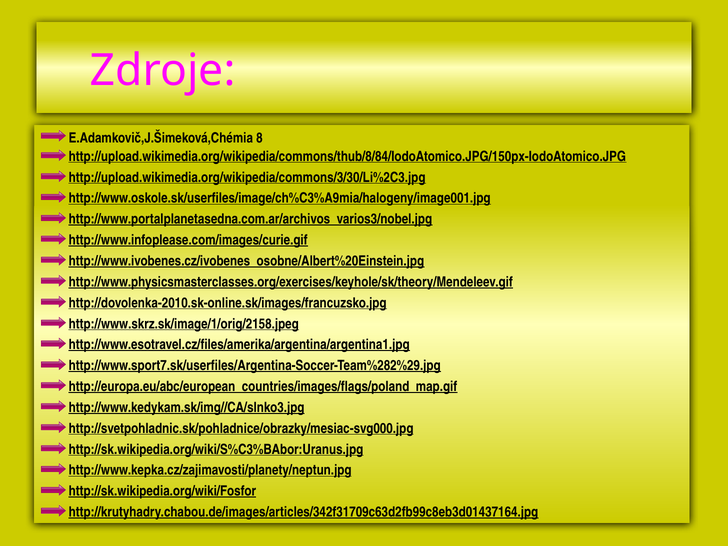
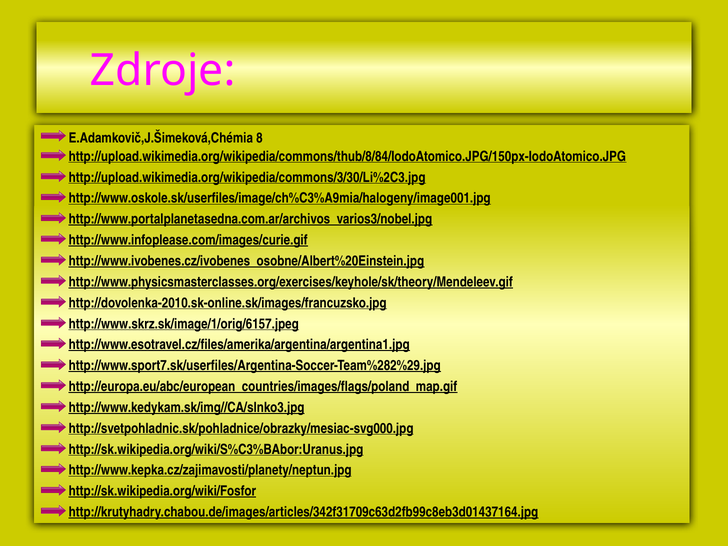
http://www.skrz.sk/image/1/orig/2158.jpeg: http://www.skrz.sk/image/1/orig/2158.jpeg -> http://www.skrz.sk/image/1/orig/6157.jpeg (184, 324)
